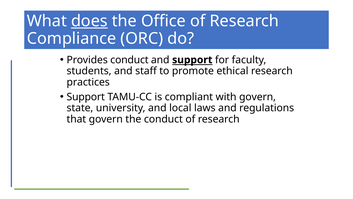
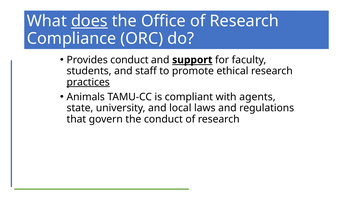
practices underline: none -> present (88, 82)
Support: Support -> Animals (86, 97)
with govern: govern -> agents (257, 97)
